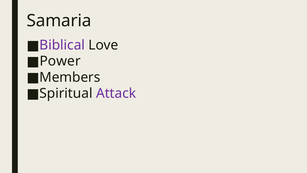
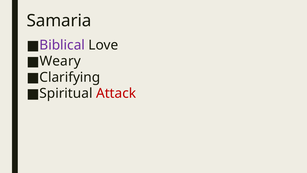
Power: Power -> Weary (60, 61)
Members: Members -> Clarifying (70, 77)
Attack colour: purple -> red (116, 93)
